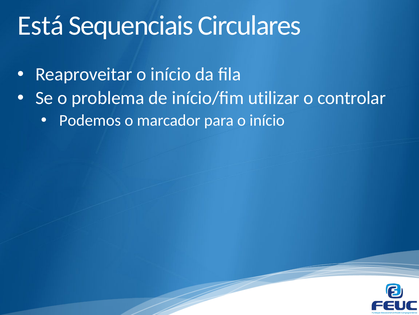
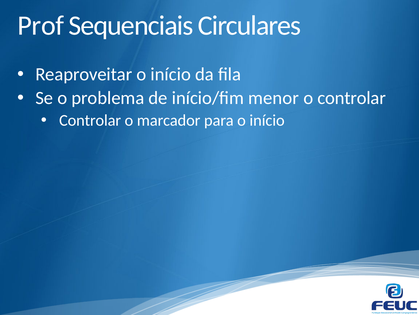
Está: Está -> Prof (41, 25)
utilizar: utilizar -> menor (274, 98)
Podemos: Podemos -> Controlar (90, 120)
